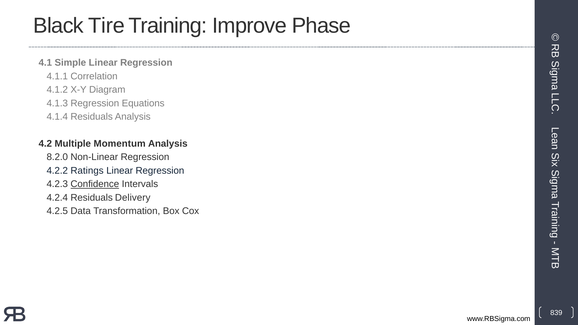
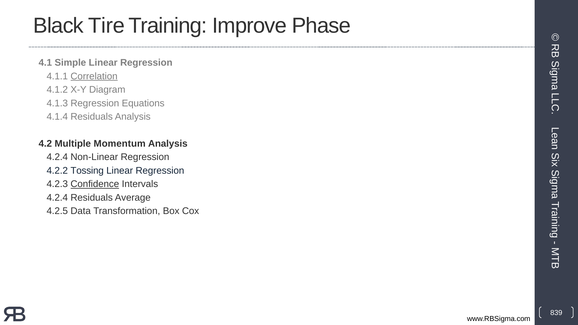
Correlation underline: none -> present (94, 76)
8.2.0: 8.2.0 -> 4.2.4 (57, 157)
Ratings: Ratings -> Tossing (87, 171)
Delivery: Delivery -> Average (133, 198)
